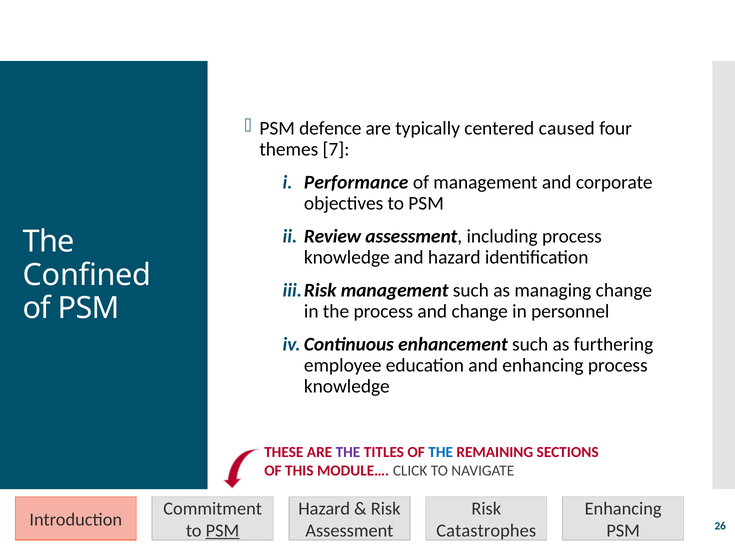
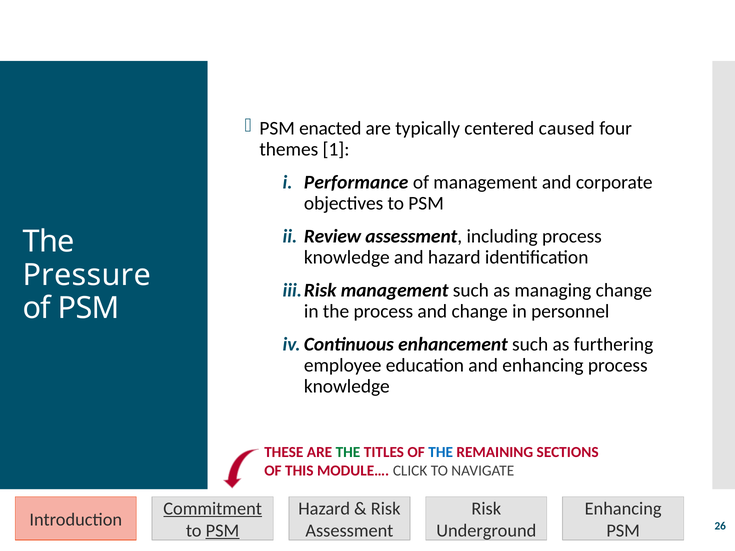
defence: defence -> enacted (330, 128)
7: 7 -> 1 (336, 149)
Confined: Confined -> Pressure (87, 275)
THE colour: purple -> green (348, 452)
Commitment underline: none -> present (213, 509)
Catastrophes: Catastrophes -> Underground (486, 531)
